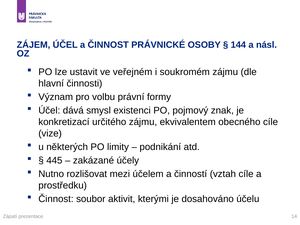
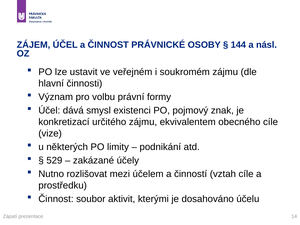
445: 445 -> 529 (54, 160)
